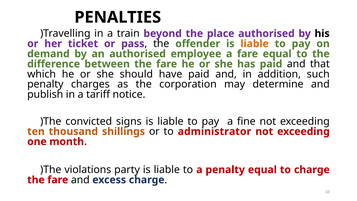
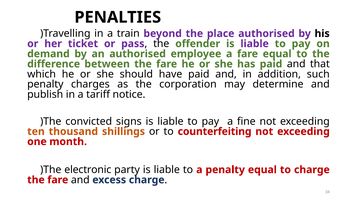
liable colour: orange -> purple (255, 44)
administrator: administrator -> counterfeiting (215, 131)
violations: violations -> electronic (88, 170)
